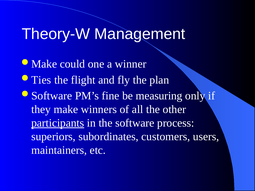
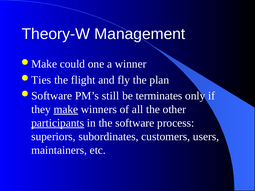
fine: fine -> still (111, 96)
measuring: measuring -> terminates (159, 96)
make underline: none -> present (66, 109)
